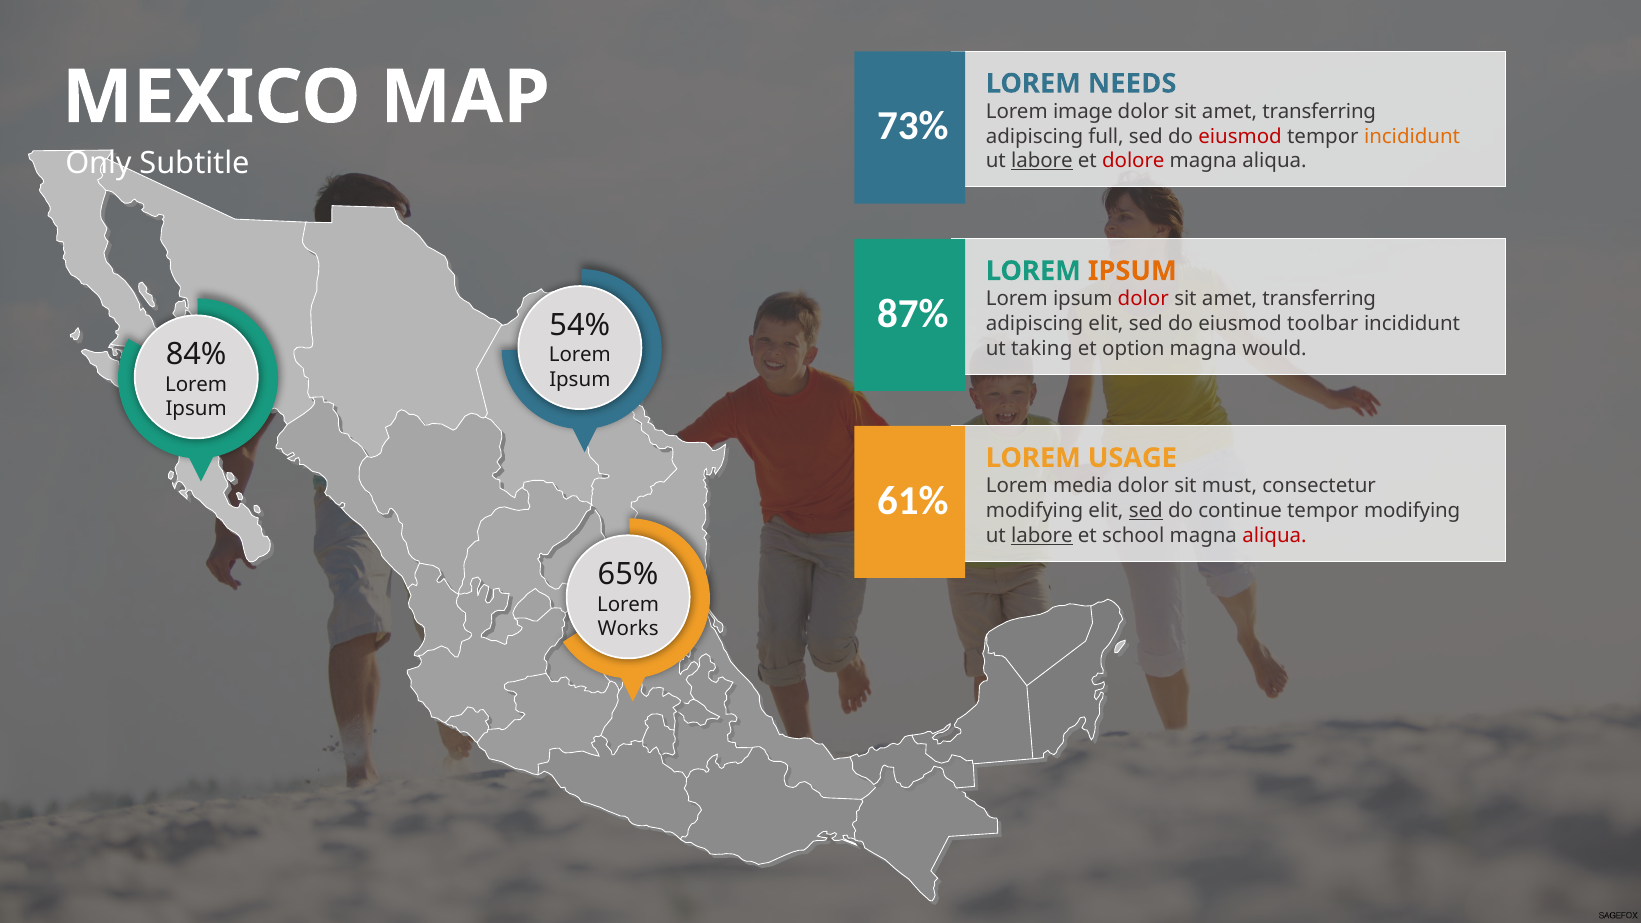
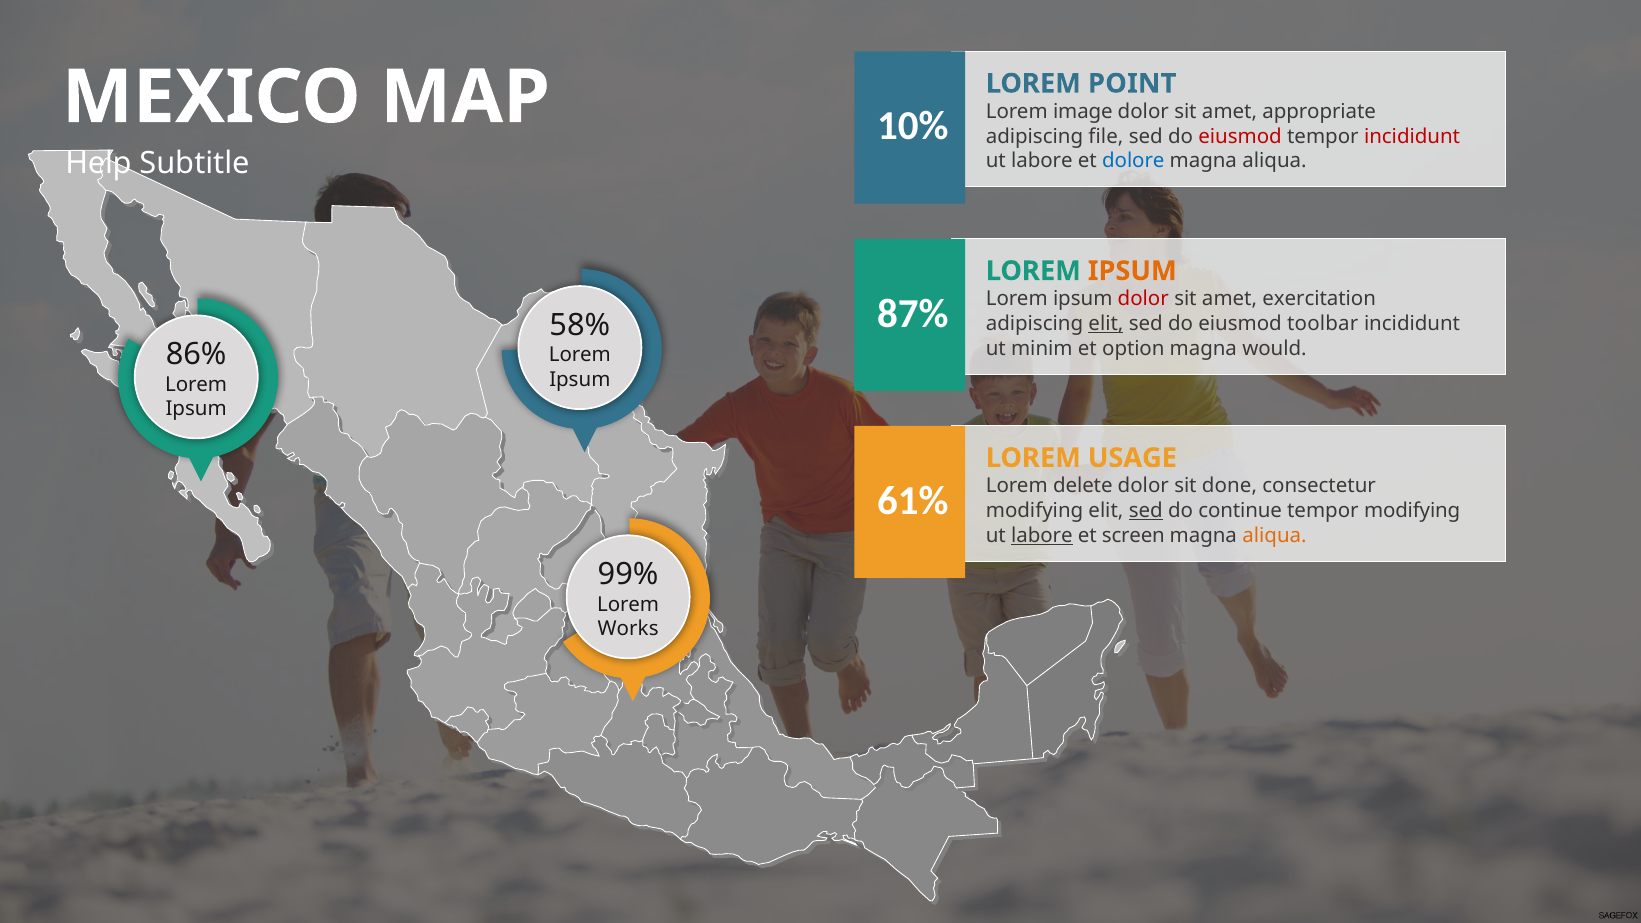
NEEDS: NEEDS -> POINT (1132, 84)
transferring: transferring -> appropriate (1319, 112)
73%: 73% -> 10% (913, 126)
full: full -> file (1106, 136)
incididunt colour: orange -> red (1412, 136)
Only: Only -> Help (98, 163)
labore underline: present -> none (1042, 161)
dolore colour: red -> blue (1133, 161)
transferring: transferring -> exercitation (1319, 299)
54%: 54% -> 58% (580, 325)
elit underline: none -> present (1106, 324)
taking: taking -> minim (1042, 348)
84%: 84% -> 86% (196, 354)
media: media -> delete (1083, 486)
must: must -> done (1229, 486)
school: school -> screen (1133, 535)
aliqua colour: red -> orange (1274, 535)
65%: 65% -> 99% (628, 574)
